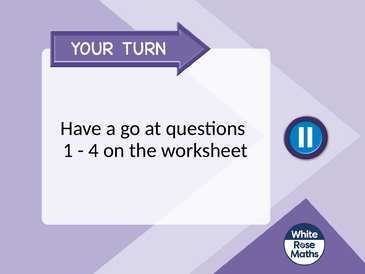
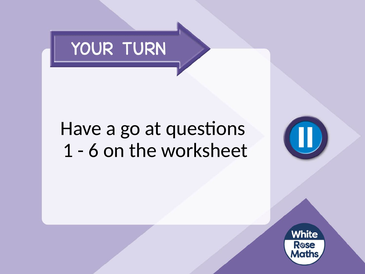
4: 4 -> 6 (94, 150)
